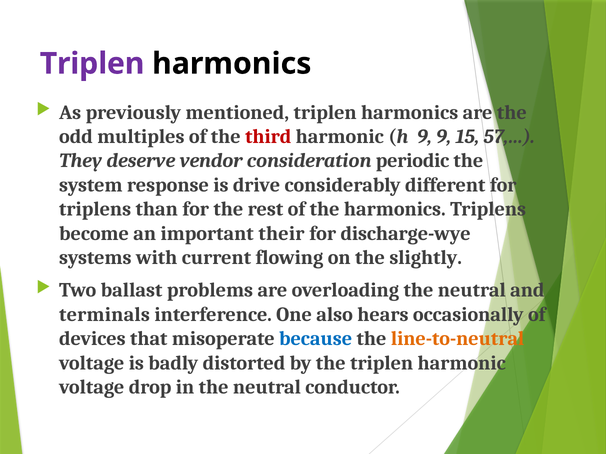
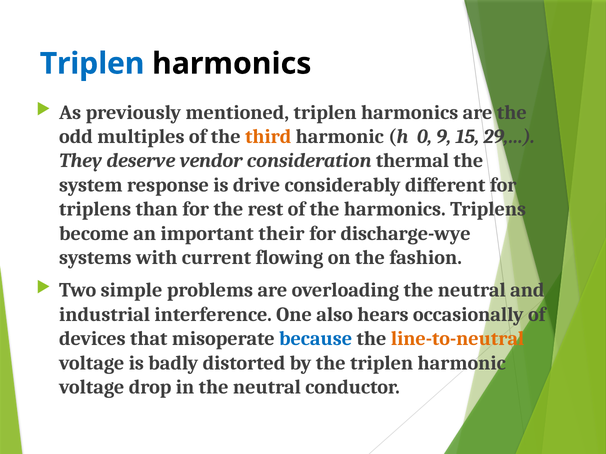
Triplen colour: purple -> blue (92, 64)
third colour: red -> orange (268, 137)
h 9: 9 -> 0 (424, 137)
57,…: 57,… -> 29,… (509, 137)
periodic: periodic -> thermal (413, 161)
slightly: slightly -> fashion (426, 258)
ballast: ballast -> simple (132, 291)
terminals: terminals -> industrial (105, 315)
